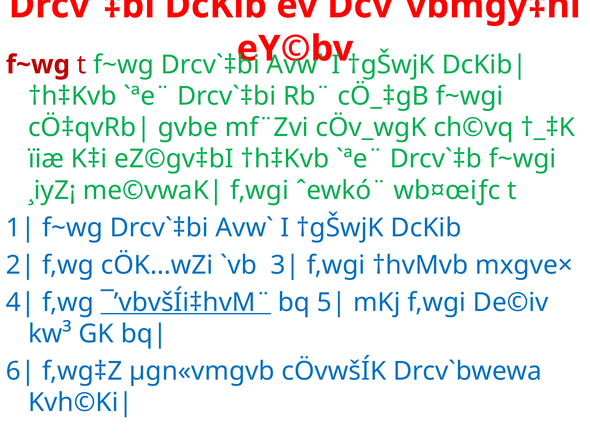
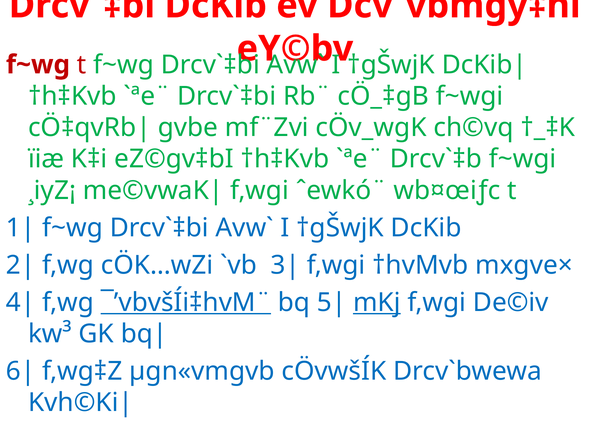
mKj underline: none -> present (377, 303)
